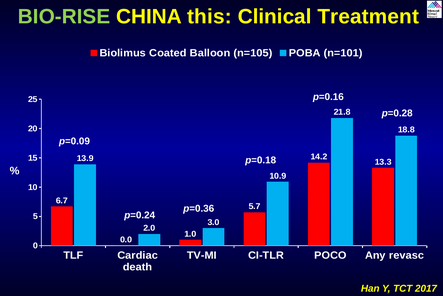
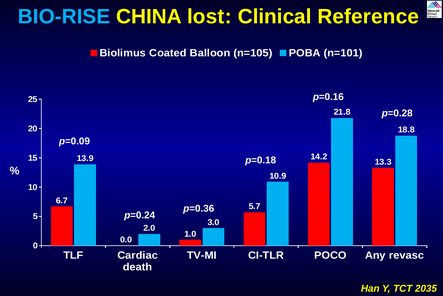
BIO-RISE colour: light green -> light blue (64, 17)
this: this -> lost (209, 17)
Treatment: Treatment -> Reference (368, 17)
2017: 2017 -> 2035 (426, 288)
